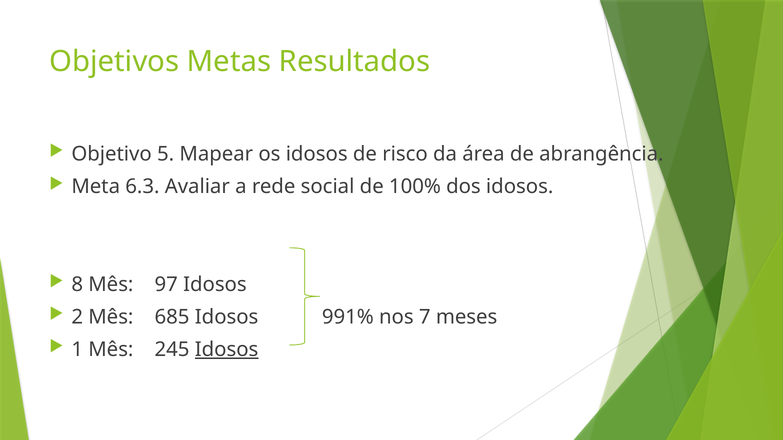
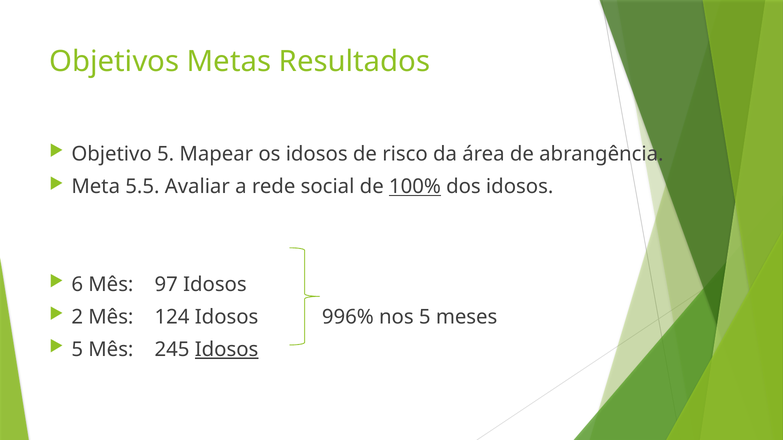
6.3: 6.3 -> 5.5 (142, 187)
100% underline: none -> present (415, 187)
8: 8 -> 6 (77, 285)
685: 685 -> 124 (172, 317)
991%: 991% -> 996% (348, 317)
nos 7: 7 -> 5 (425, 317)
1: 1 -> 5 (77, 350)
